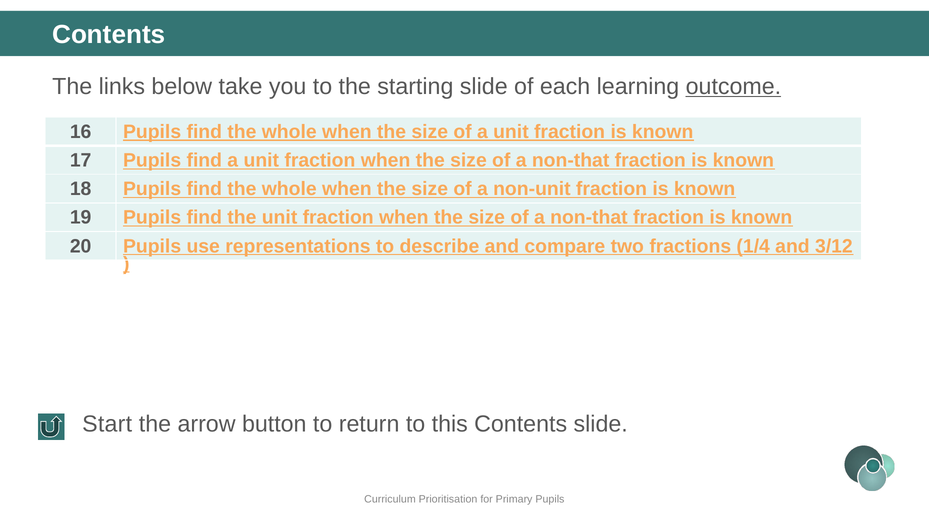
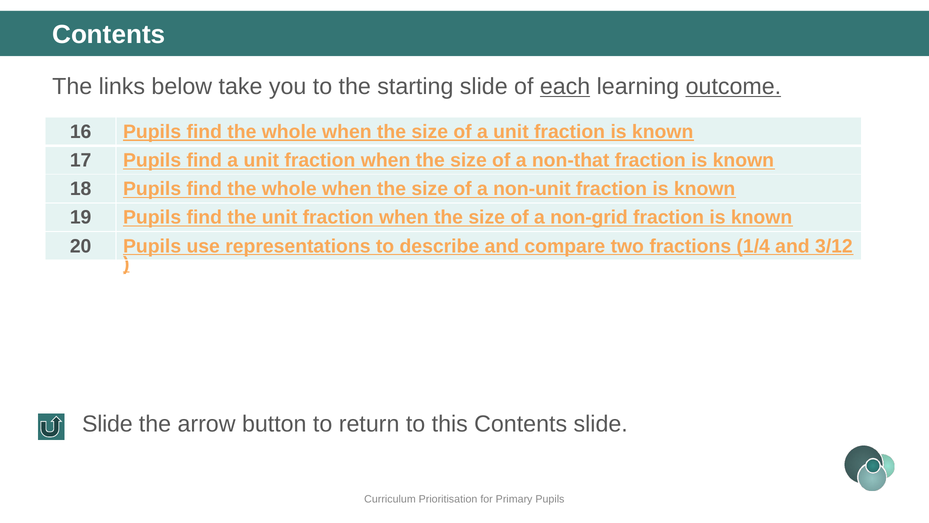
each underline: none -> present (565, 86)
non-that: non-that -> non-grid (589, 217)
Start: Start -> Slide (107, 424)
